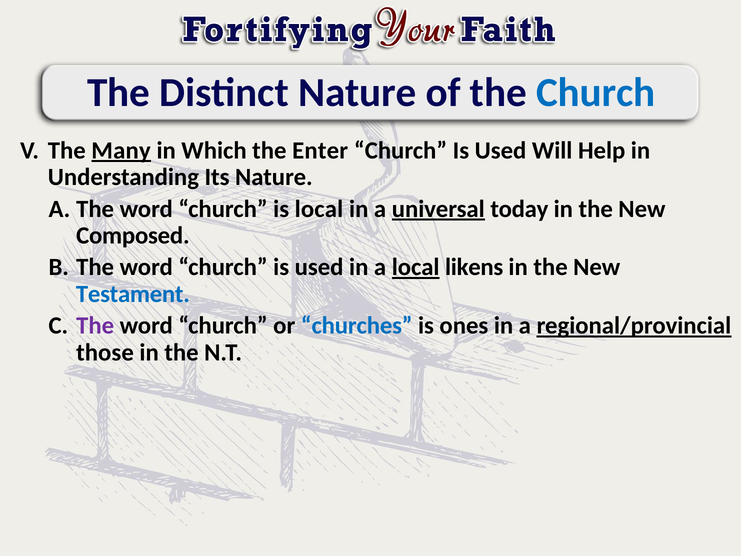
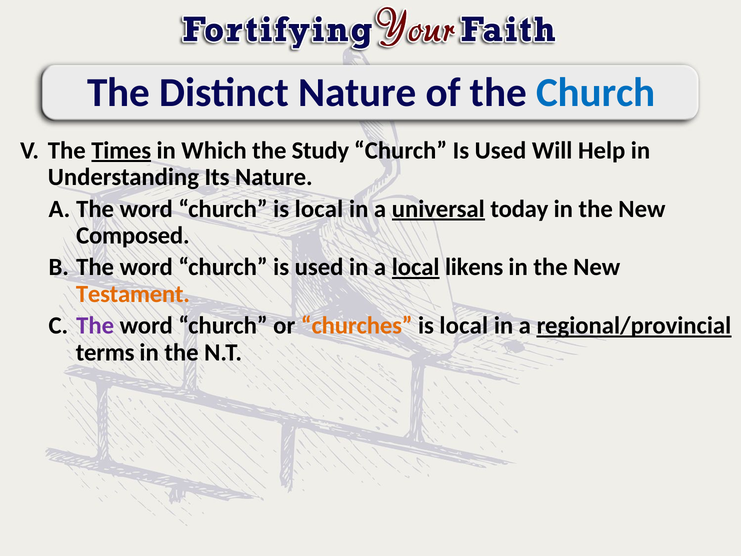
Many: Many -> Times (121, 150)
Enter: Enter -> Study (320, 150)
Testament colour: blue -> orange (133, 294)
churches colour: blue -> orange (357, 326)
ones: ones -> local (464, 326)
those: those -> terms (105, 352)
